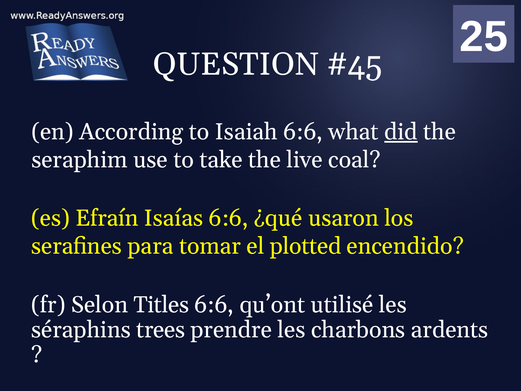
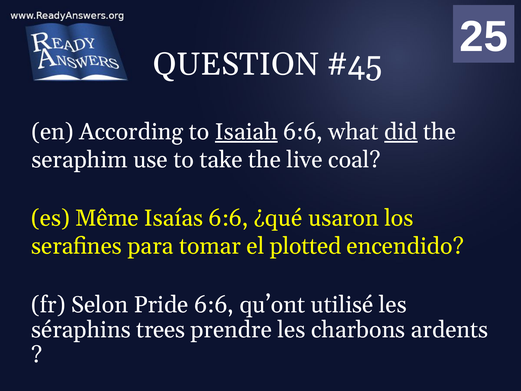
Isaiah underline: none -> present (246, 132)
Efraín: Efraín -> Même (107, 218)
Titles: Titles -> Pride (161, 305)
